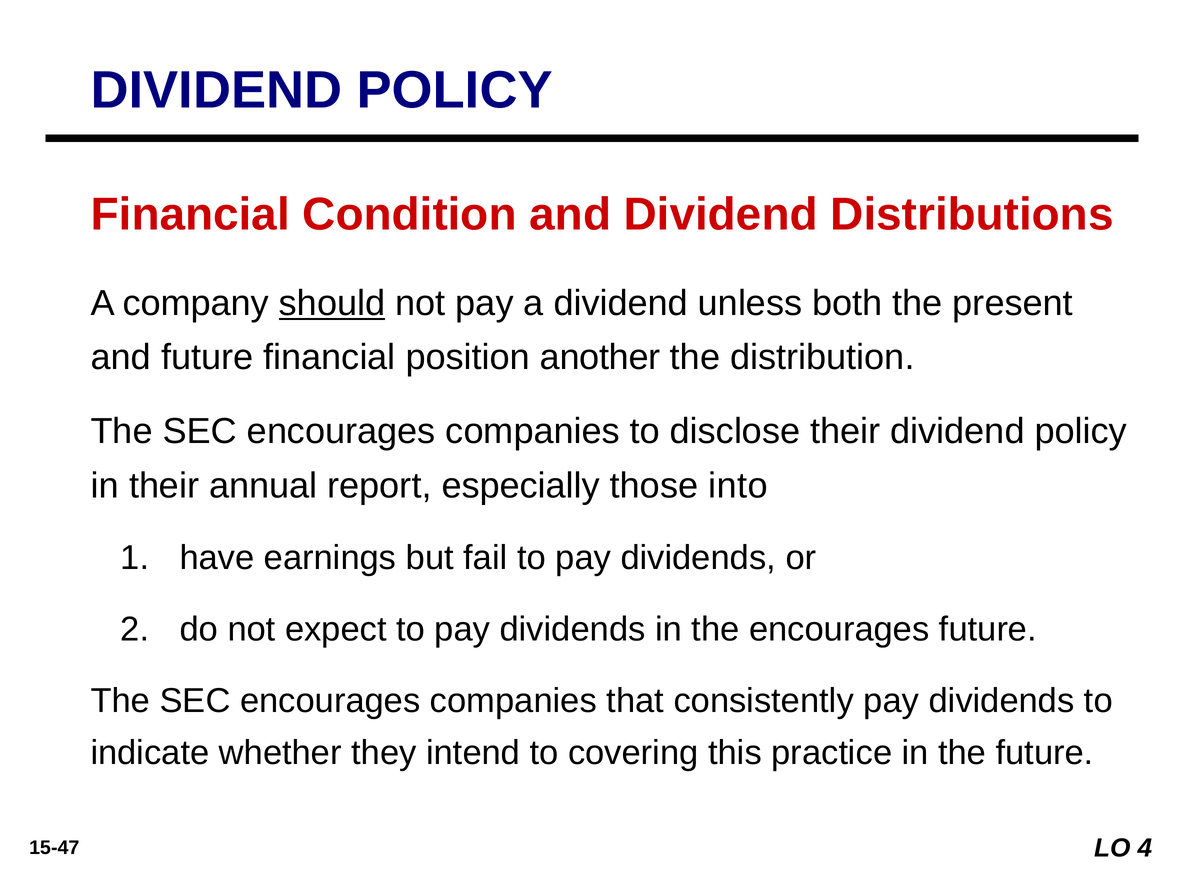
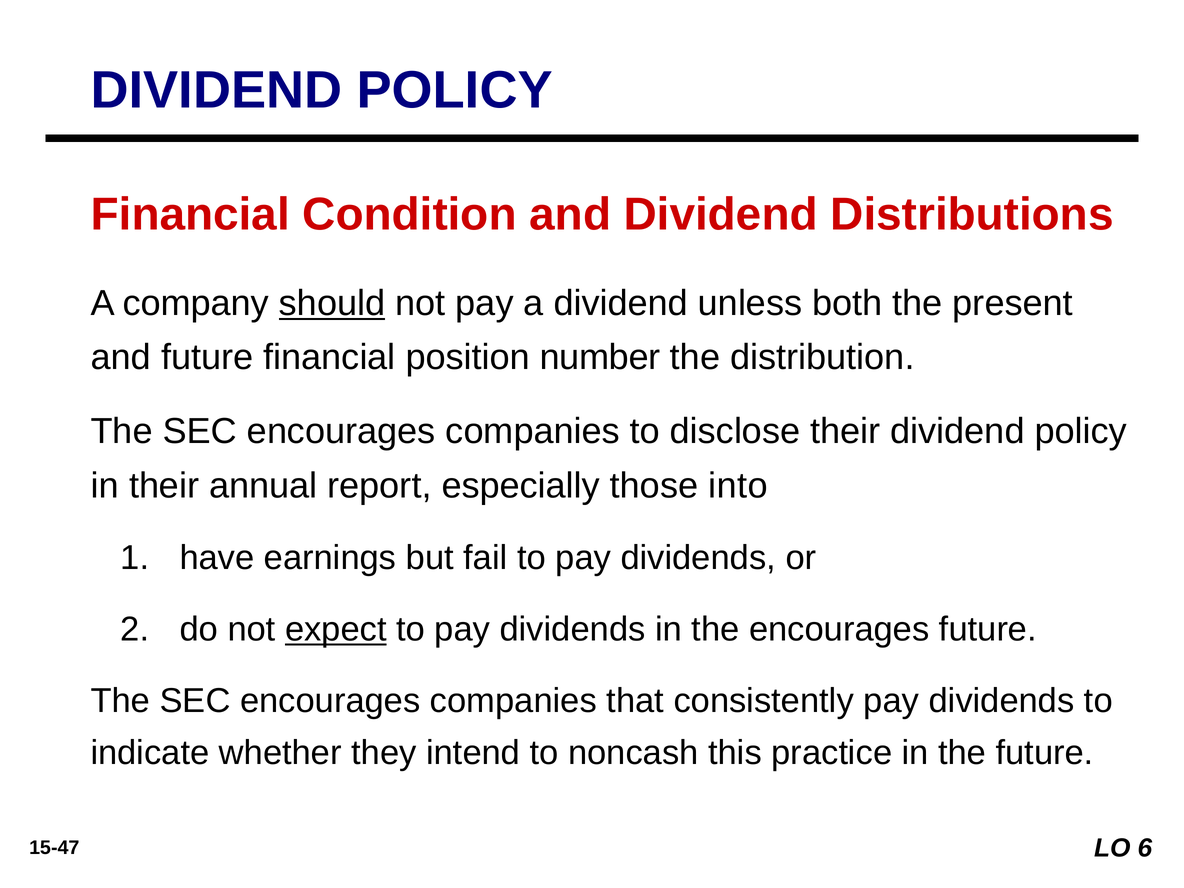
another: another -> number (600, 358)
expect underline: none -> present (336, 630)
covering: covering -> noncash (633, 753)
4: 4 -> 6 (1145, 848)
